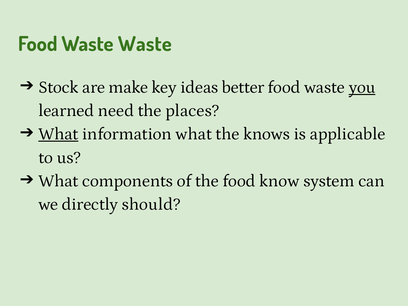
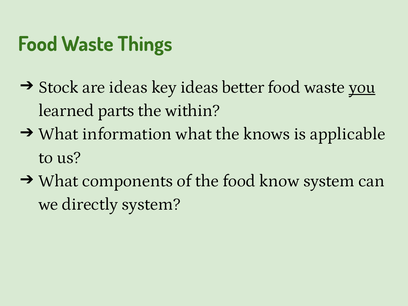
Waste Waste: Waste -> Things (145, 44)
are make: make -> ideas (128, 87)
need: need -> parts (116, 111)
places: places -> within (193, 111)
What underline: present -> none (58, 134)
directly should: should -> system (151, 204)
